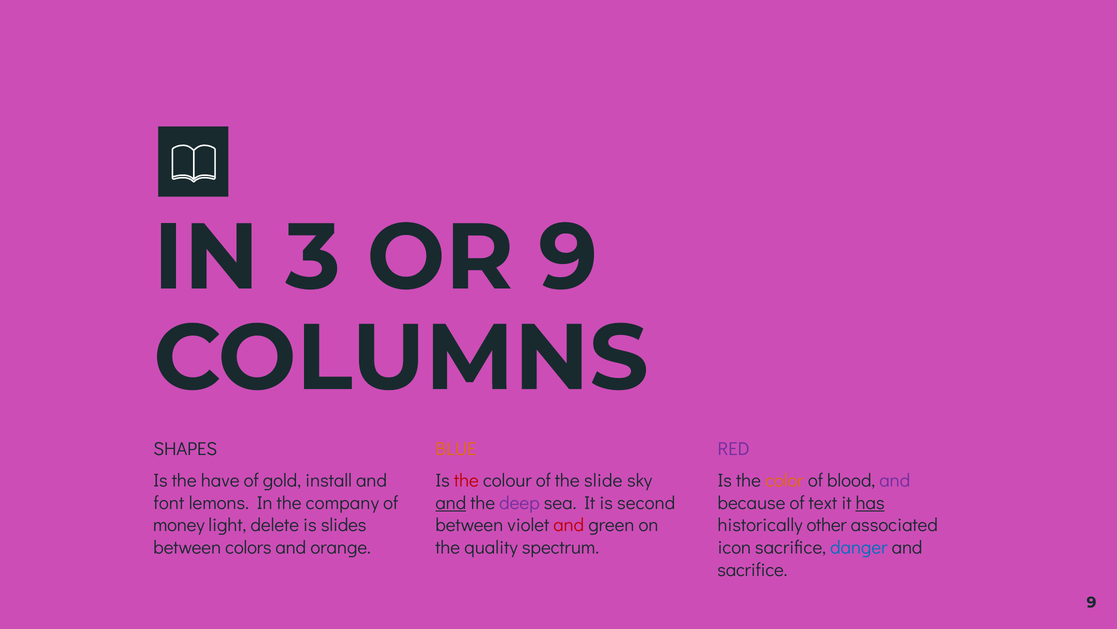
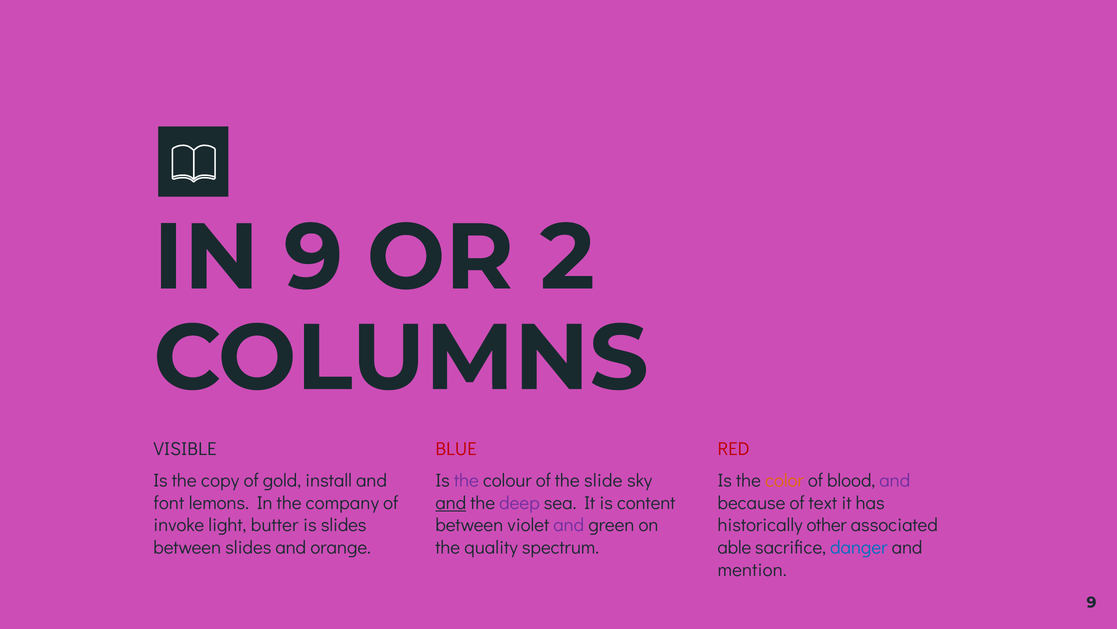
IN 3: 3 -> 9 (313, 257)
OR 9: 9 -> 2 (567, 257)
SHAPES: SHAPES -> VISIBLE (185, 448)
BLUE colour: orange -> red (456, 448)
RED colour: purple -> red (734, 448)
have: have -> copy (220, 480)
the colour: red -> purple (466, 480)
second: second -> content (646, 502)
has underline: present -> none (870, 502)
money: money -> invoke (179, 525)
delete: delete -> butter (275, 525)
and colour: red -> purple (569, 525)
between colors: colors -> slides (248, 547)
icon: icon -> able (734, 547)
sacrifice: sacrifice -> mention (752, 569)
